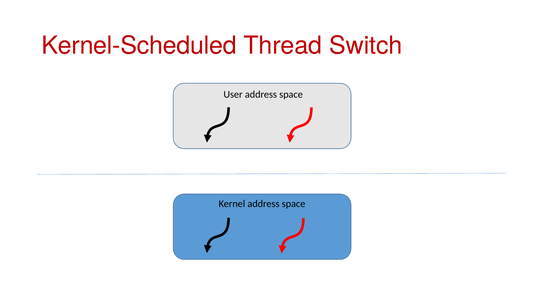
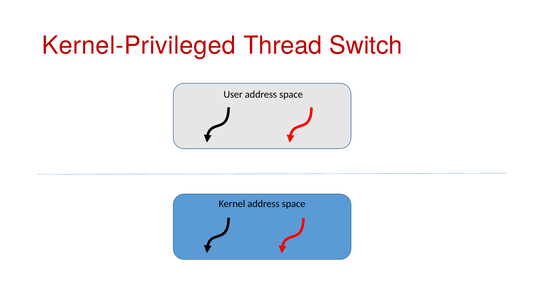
Kernel-Scheduled: Kernel-Scheduled -> Kernel-Privileged (139, 46)
